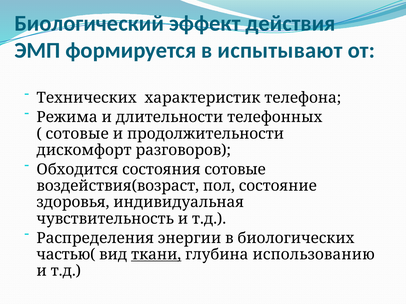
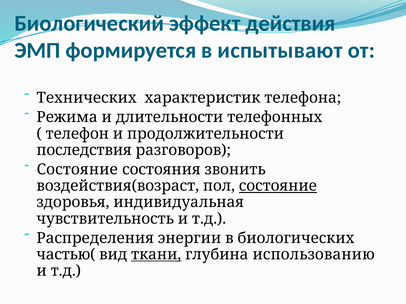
сотовые: сотовые -> телефон (77, 134)
дискомфорт: дискомфорт -> последствия (84, 150)
Обходится: Обходится -> Состояние (77, 170)
состояния сотовые: сотовые -> звонить (235, 170)
состояние underline: none -> present (278, 186)
